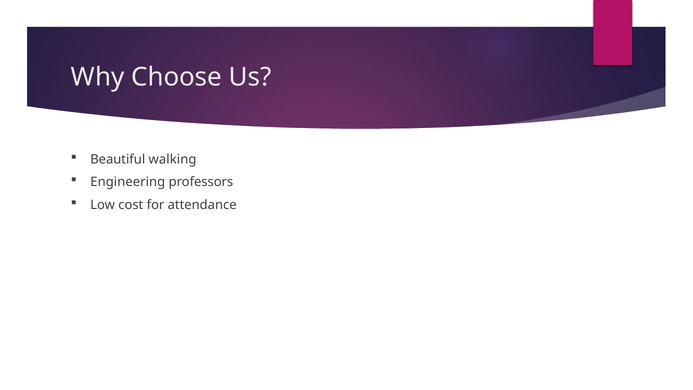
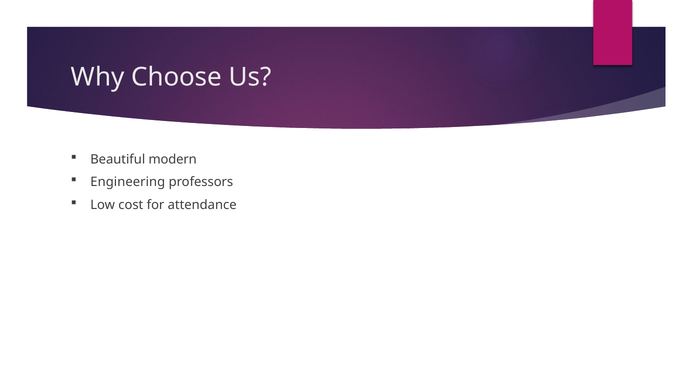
walking: walking -> modern (173, 159)
